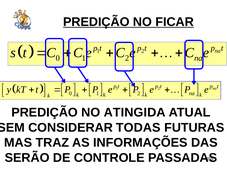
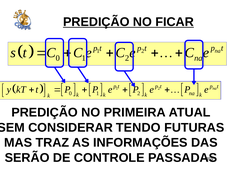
ATINGIDA: ATINGIDA -> PRIMEIRA (135, 113)
TODAS: TODAS -> TENDO (138, 128)
